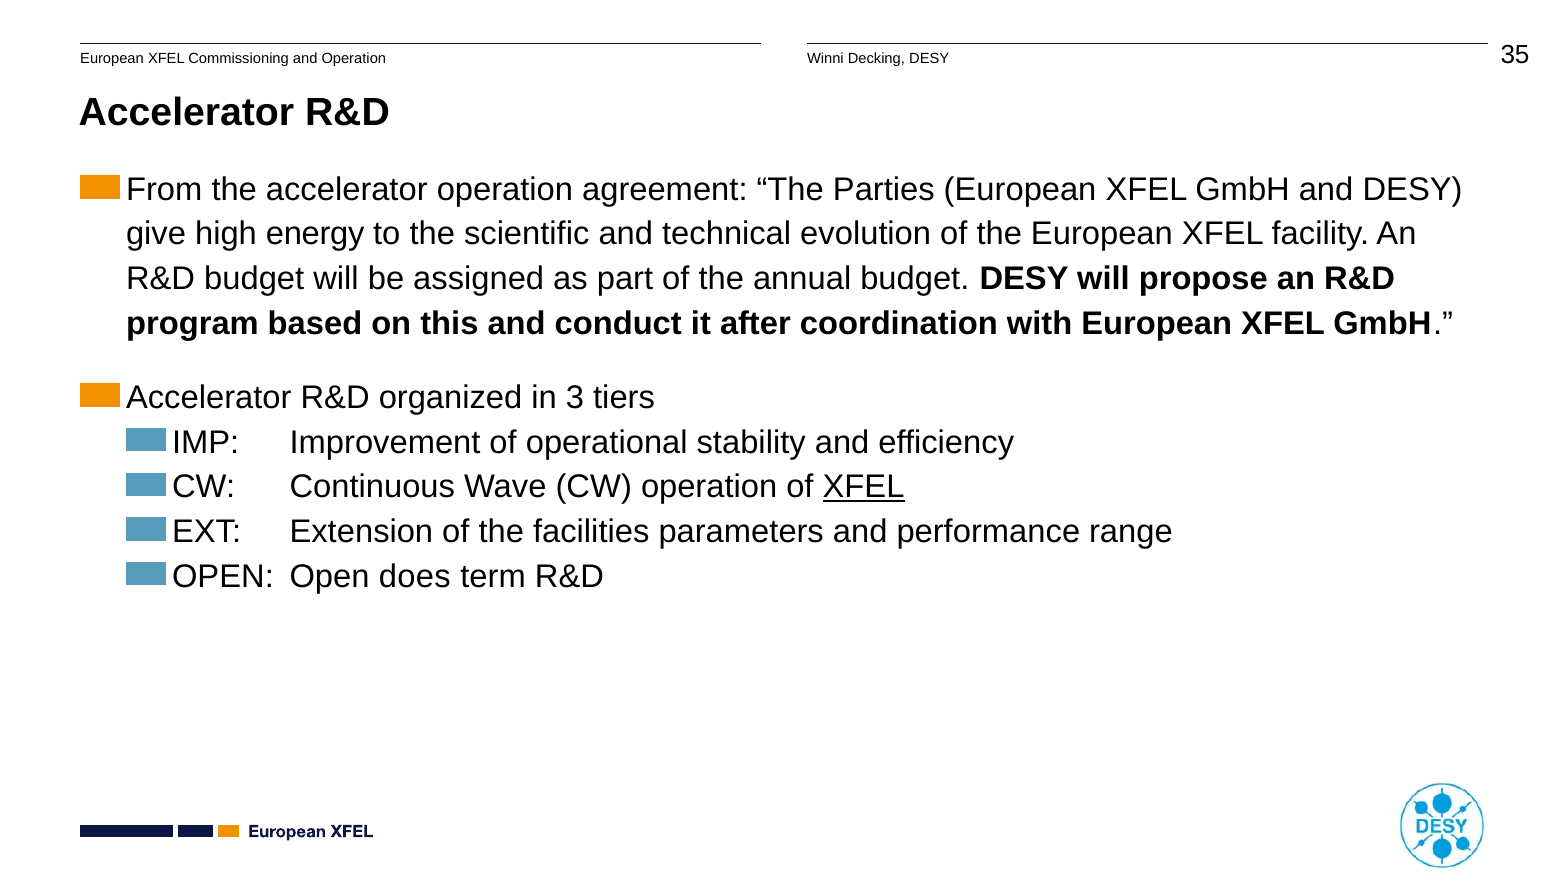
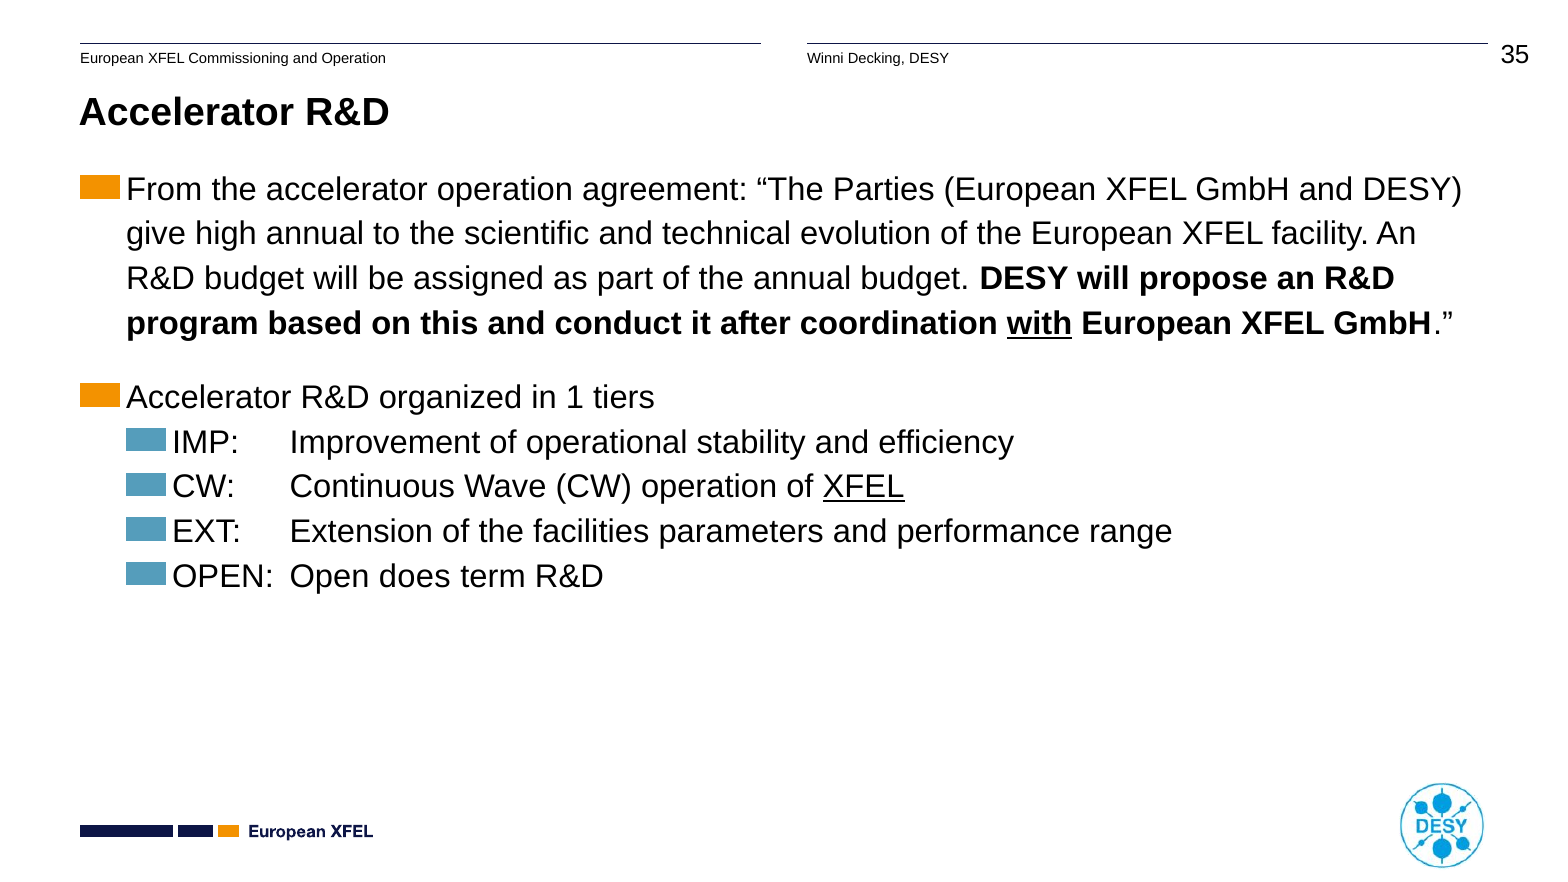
high energy: energy -> annual (315, 234)
with underline: none -> present (1040, 323)
3: 3 -> 1 (575, 398)
